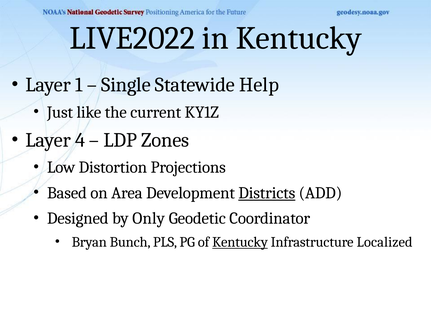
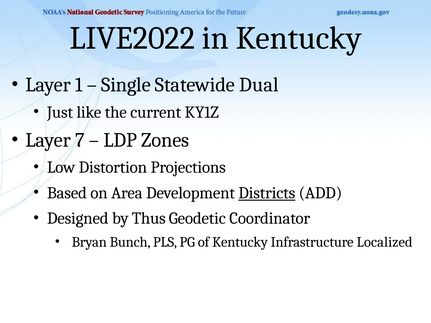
Help: Help -> Dual (259, 85)
4: 4 -> 7 (80, 140)
Only: Only -> Thus (149, 219)
Kentucky underline: present -> none (240, 242)
